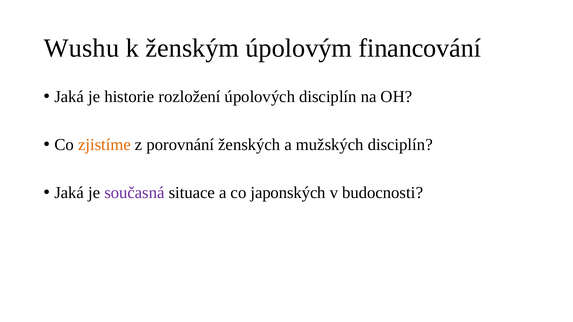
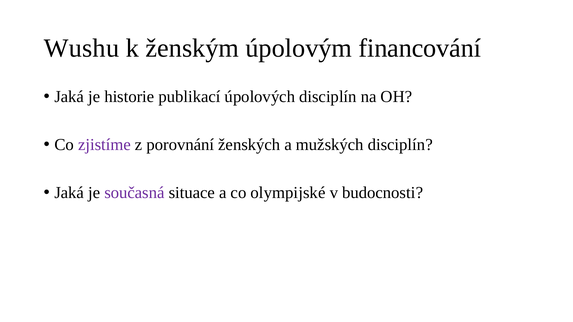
rozložení: rozložení -> publikací (190, 97)
zjistíme colour: orange -> purple (104, 145)
japonských: japonských -> olympijské (288, 193)
